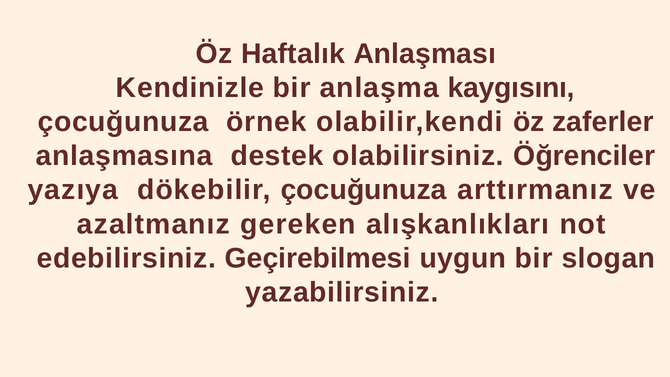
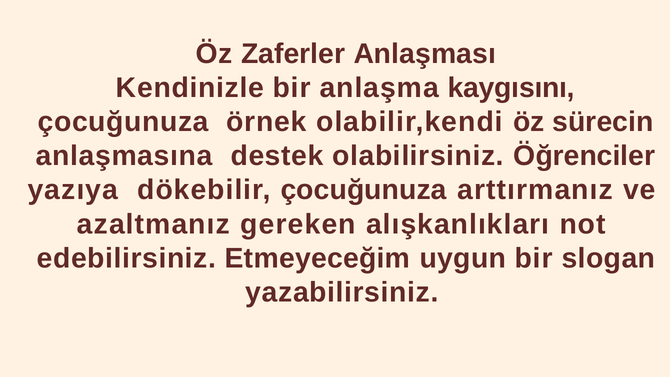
Haftalık: Haftalık -> Zaferler (293, 54)
zaferler: zaferler -> sürecin (603, 122)
Geçirebilmesi: Geçirebilmesi -> Etmeyeceğim (317, 258)
